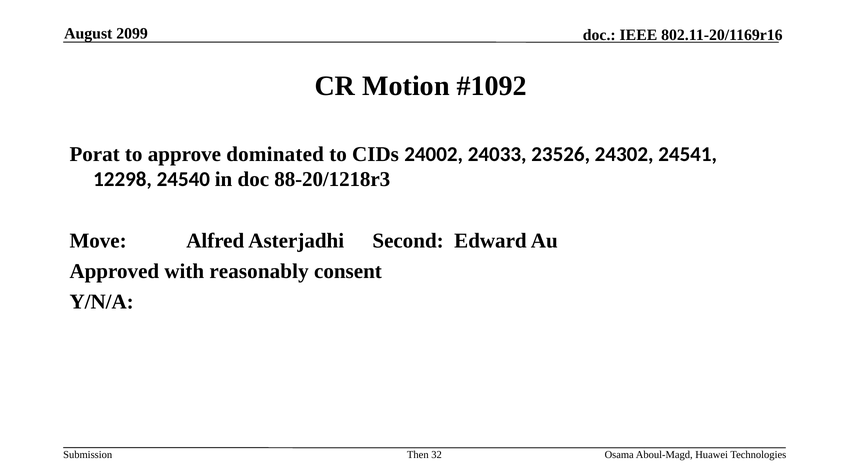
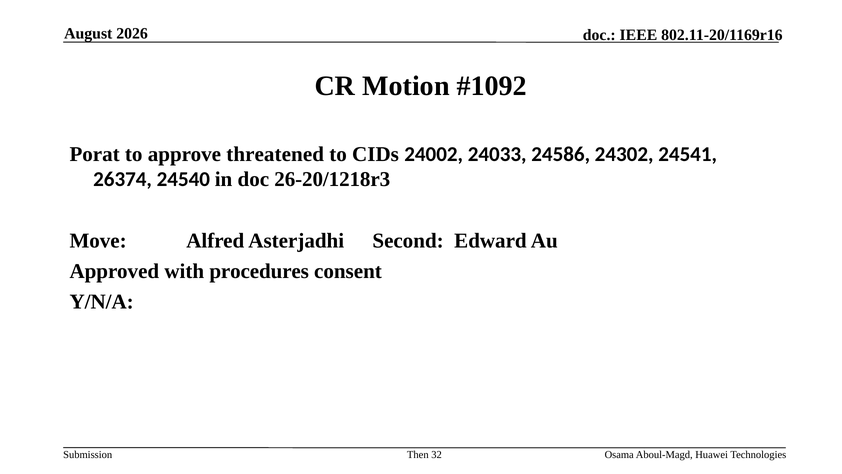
2099: 2099 -> 2026 (132, 33)
dominated: dominated -> threatened (275, 154)
23526: 23526 -> 24586 (561, 154)
12298: 12298 -> 26374 (123, 179)
88-20/1218r3: 88-20/1218r3 -> 26-20/1218r3 (332, 179)
reasonably: reasonably -> procedures (259, 271)
